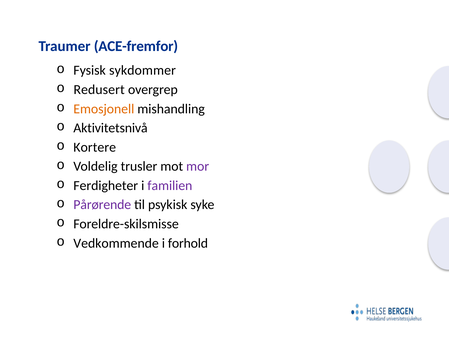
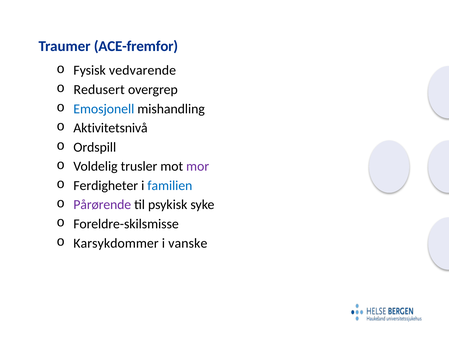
sykdommer: sykdommer -> vedvarende (142, 70)
Emosjonell colour: orange -> blue (104, 109)
Kortere: Kortere -> Ordspill (95, 147)
familien colour: purple -> blue (170, 185)
Vedkommende: Vedkommende -> Karsykdommer (116, 243)
forhold: forhold -> vanske (188, 243)
